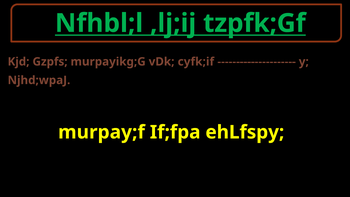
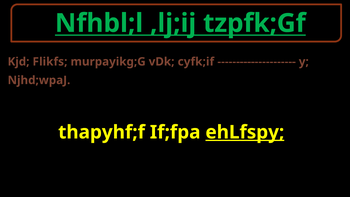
Gzpfs: Gzpfs -> Flikfs (50, 62)
murpay;f: murpay;f -> thapyhf;f (102, 132)
ehLfspy underline: none -> present (245, 132)
